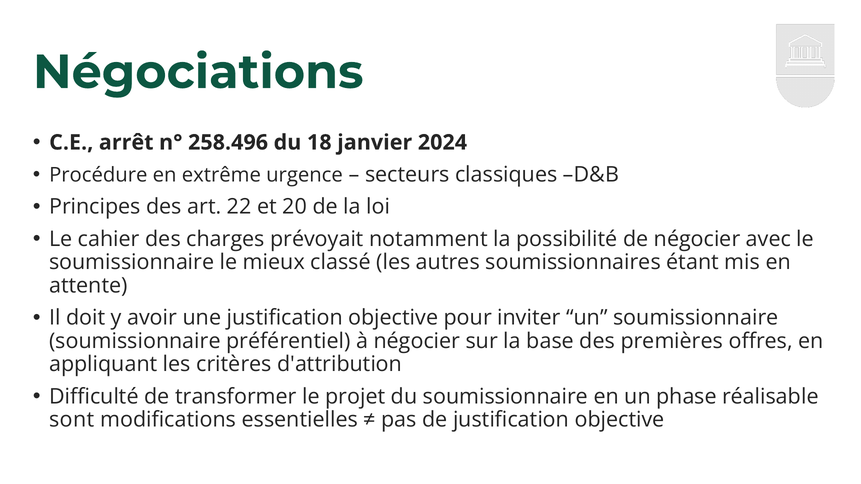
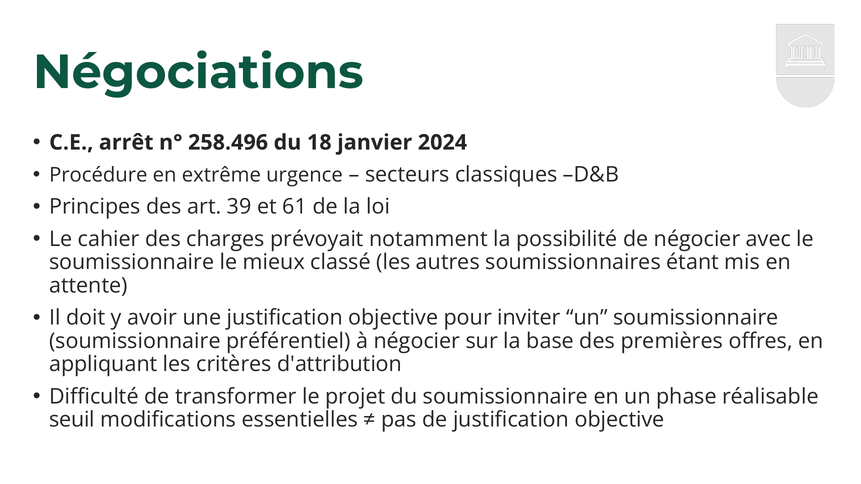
22: 22 -> 39 (239, 207)
20: 20 -> 61 (295, 207)
sont: sont -> seuil (72, 420)
